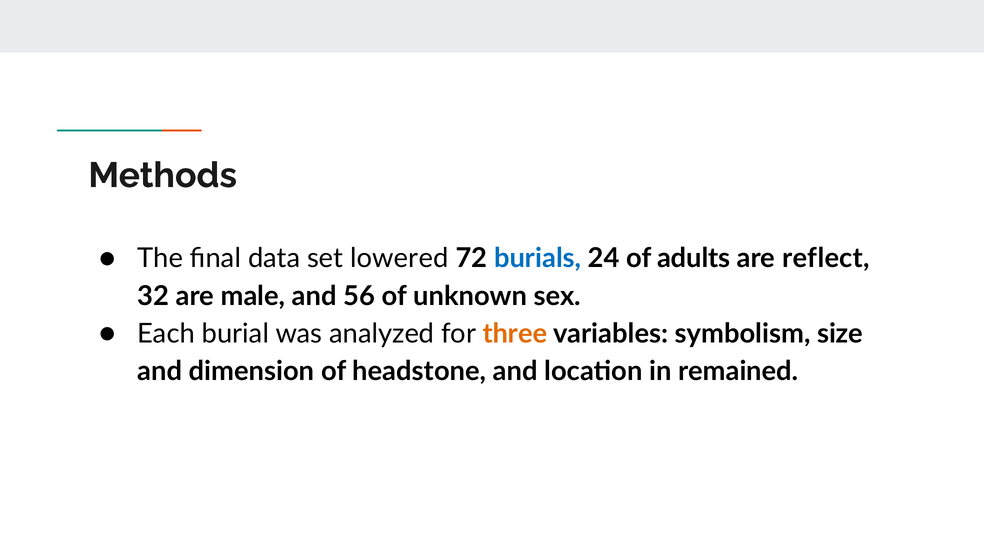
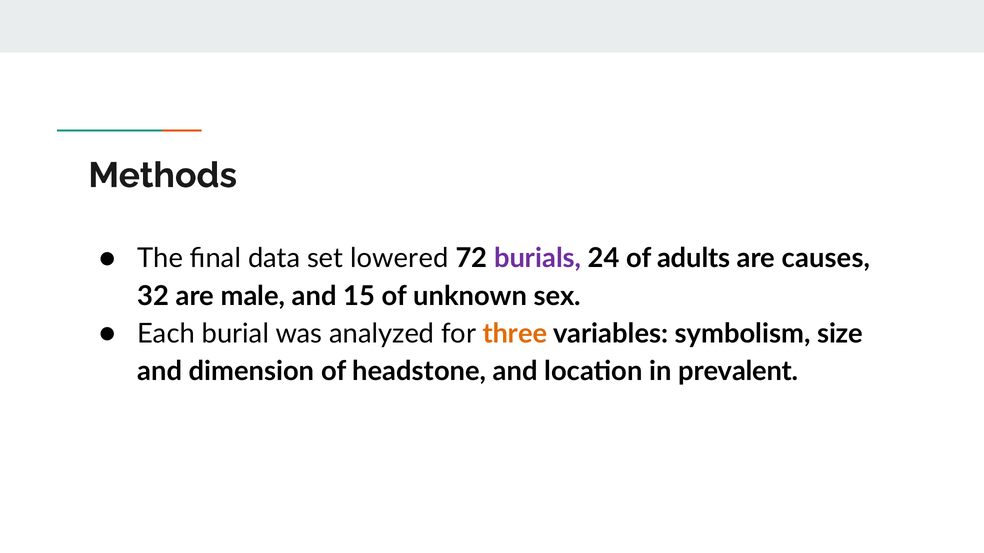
burials colour: blue -> purple (538, 259)
reflect: reflect -> causes (826, 259)
56: 56 -> 15 (359, 296)
remained: remained -> prevalent (738, 372)
